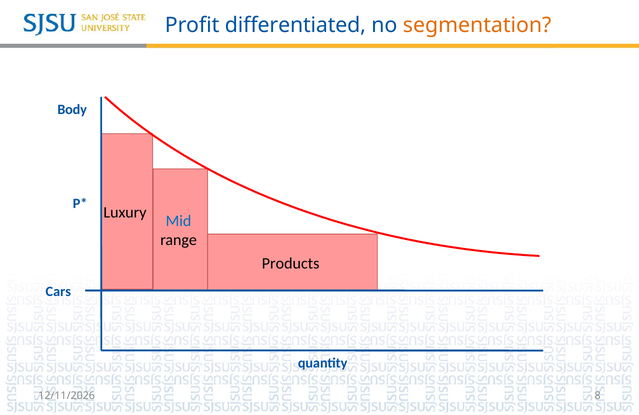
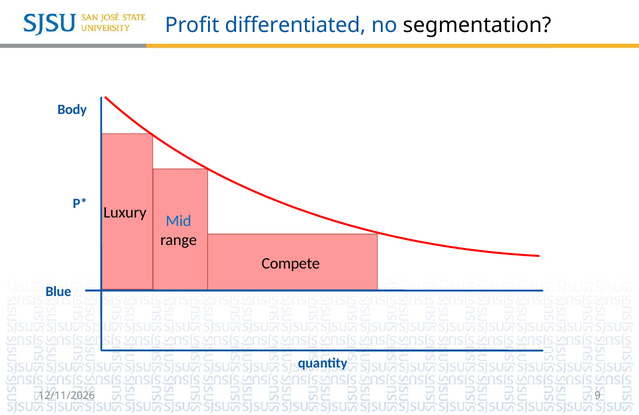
segmentation colour: orange -> black (477, 25)
Products: Products -> Compete (291, 264)
Cars: Cars -> Blue (58, 292)
8: 8 -> 9 (598, 396)
